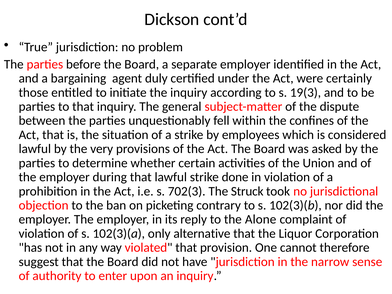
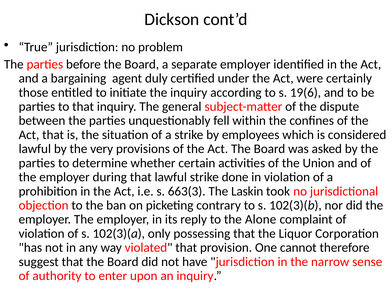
19(3: 19(3 -> 19(6 (306, 92)
702(3: 702(3 -> 663(3 (187, 191)
Struck: Struck -> Laskin (247, 191)
alternative: alternative -> possessing (202, 234)
